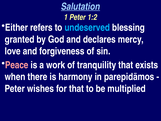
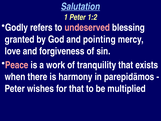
Either: Either -> Godly (17, 28)
undeserved colour: light blue -> pink (87, 28)
declares: declares -> pointing (99, 39)
